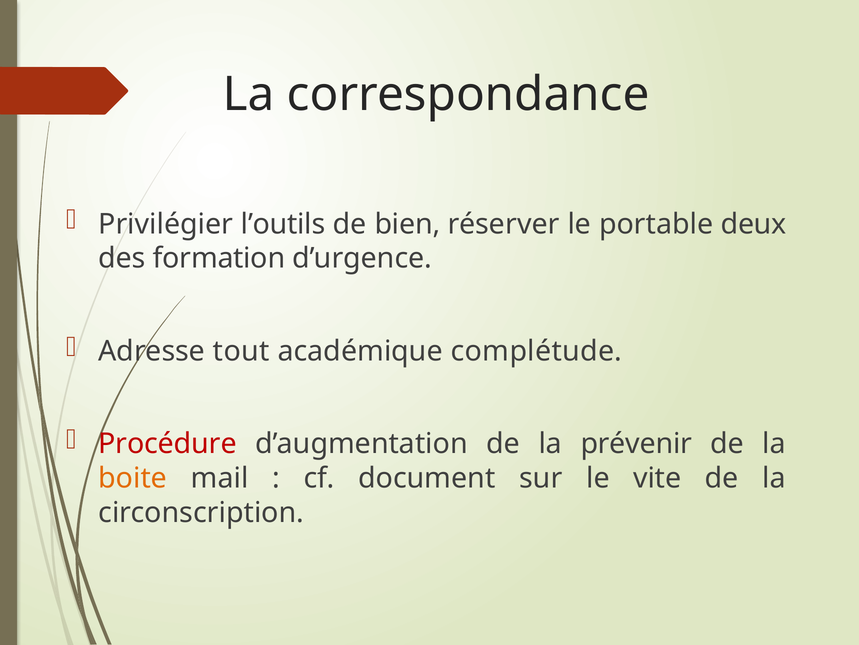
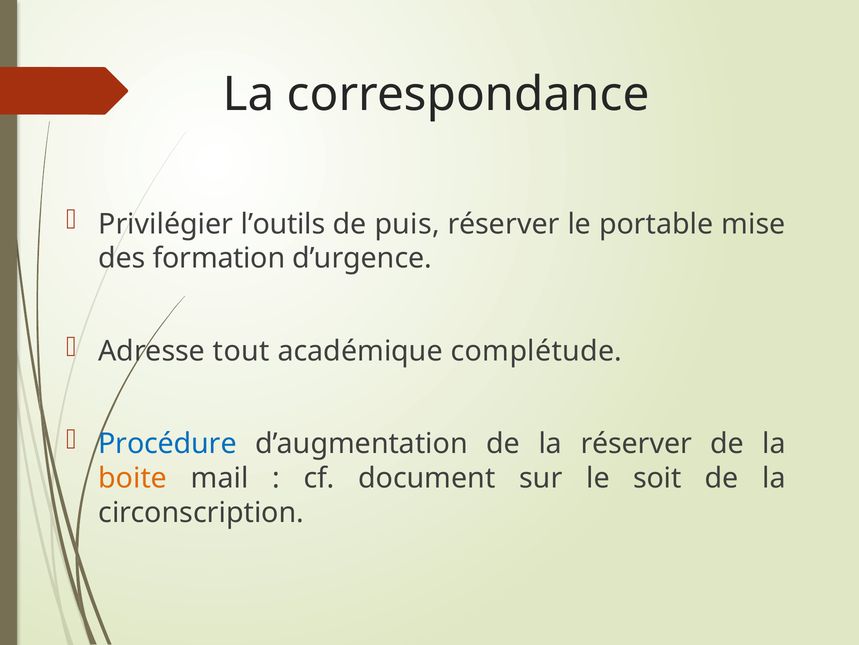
bien: bien -> puis (407, 224)
deux: deux -> mise (753, 224)
Procédure colour: red -> blue (168, 443)
la prévenir: prévenir -> réserver (636, 443)
vite: vite -> soit (657, 478)
